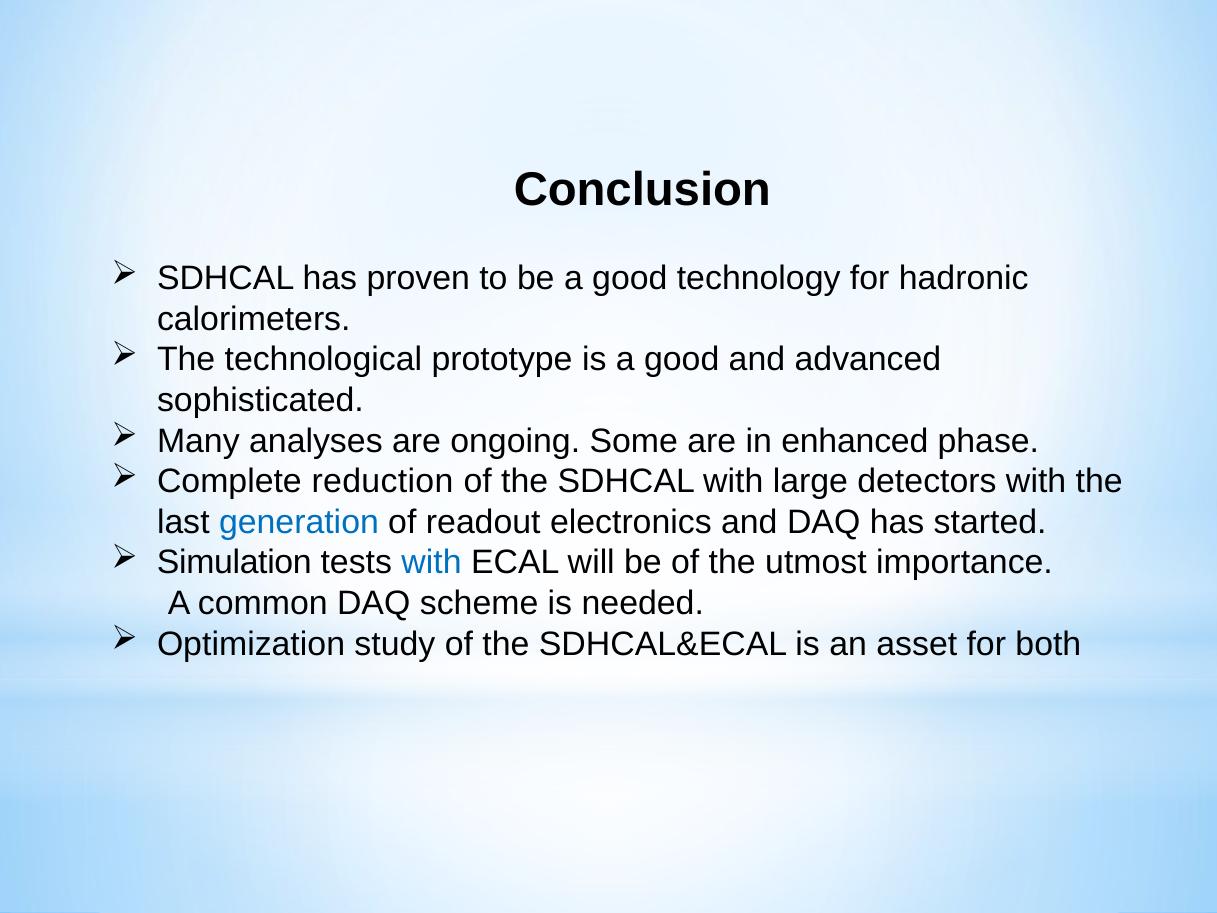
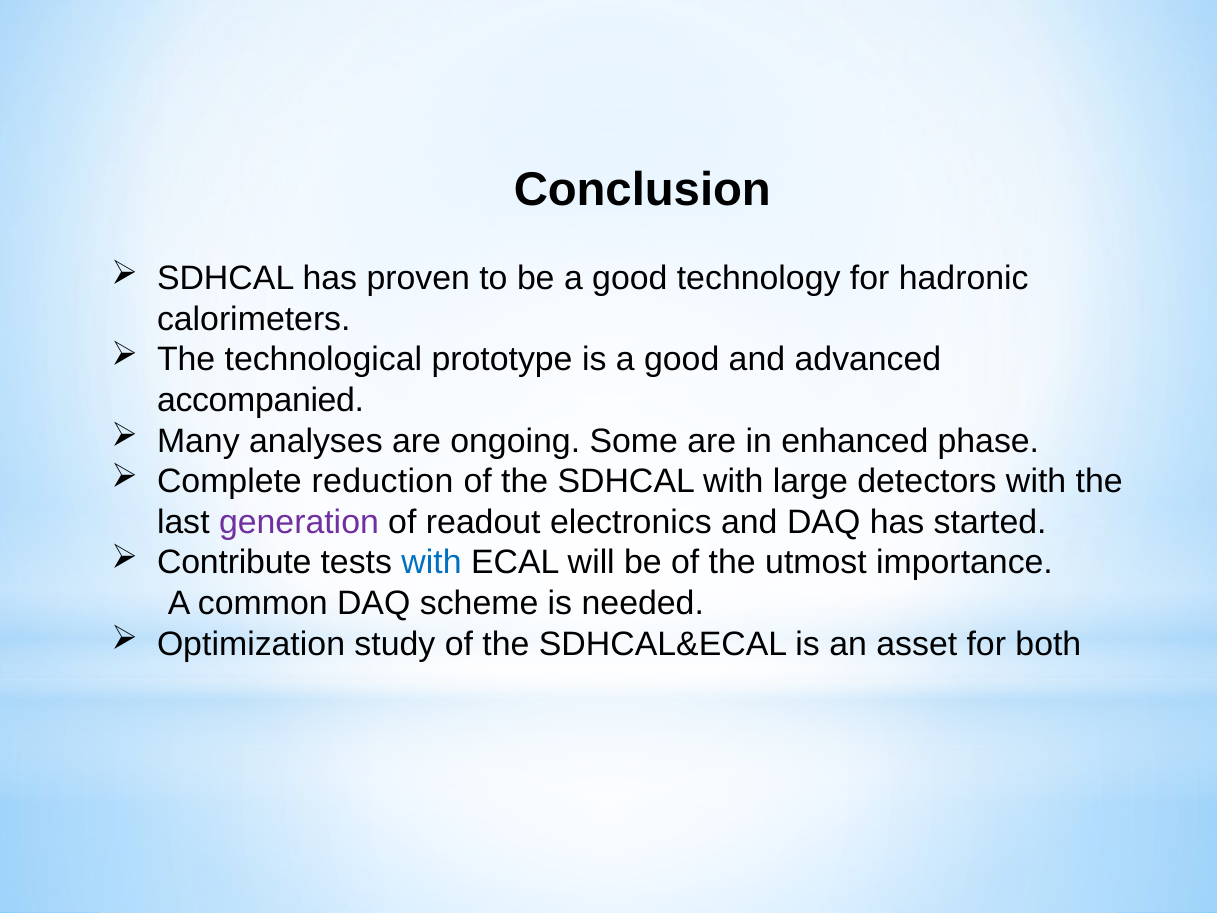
sophisticated: sophisticated -> accompanied (261, 400)
generation colour: blue -> purple (299, 522)
Simulation: Simulation -> Contribute (234, 563)
